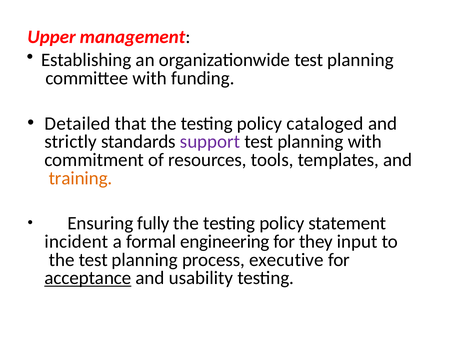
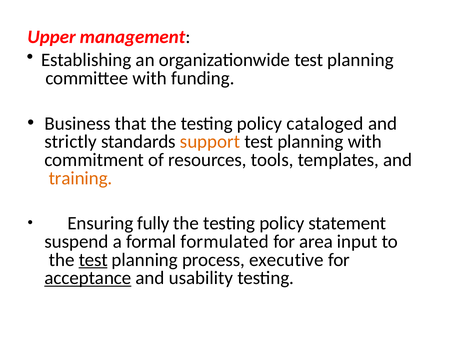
Detailed: Detailed -> Business (78, 123)
support colour: purple -> orange (210, 142)
incident: incident -> suspend (76, 242)
engineering: engineering -> formulated (225, 242)
they: they -> area (316, 242)
test underline: none -> present (93, 260)
